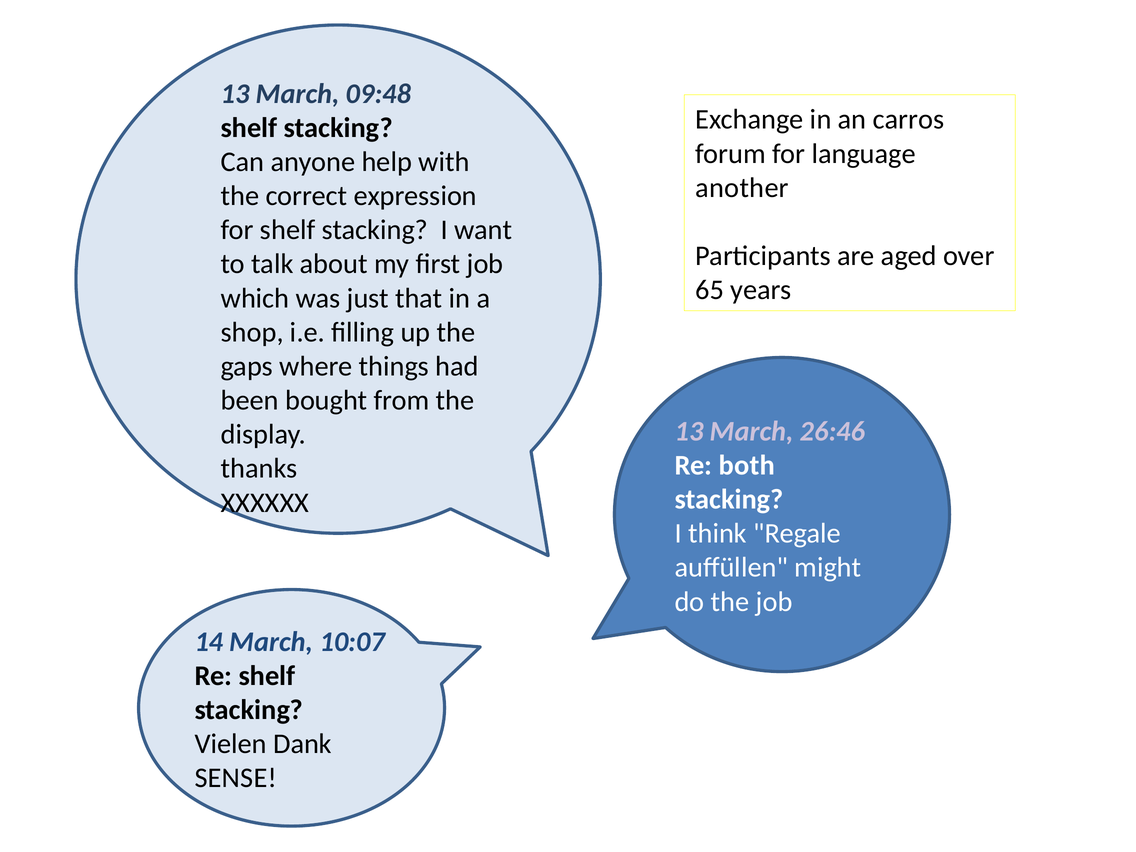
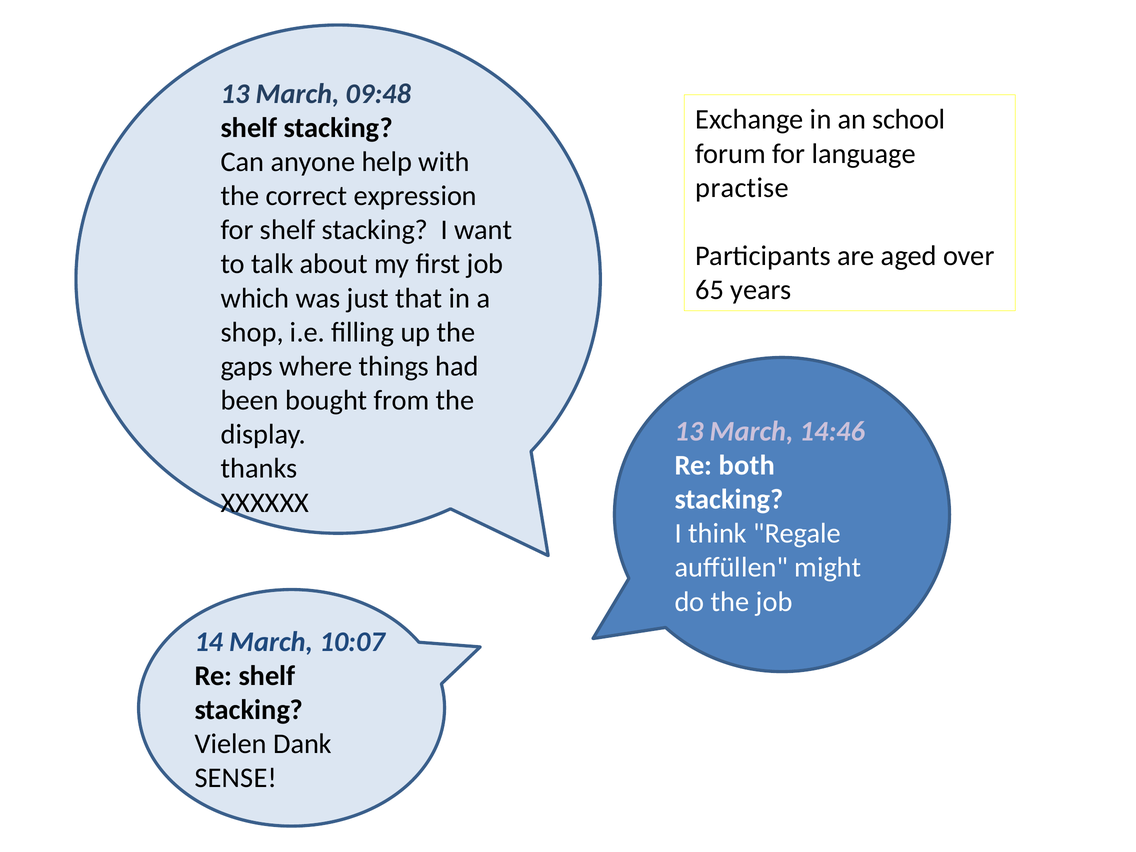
carros: carros -> school (909, 120)
another: another -> practise (742, 188)
26:46: 26:46 -> 14:46 (833, 431)
